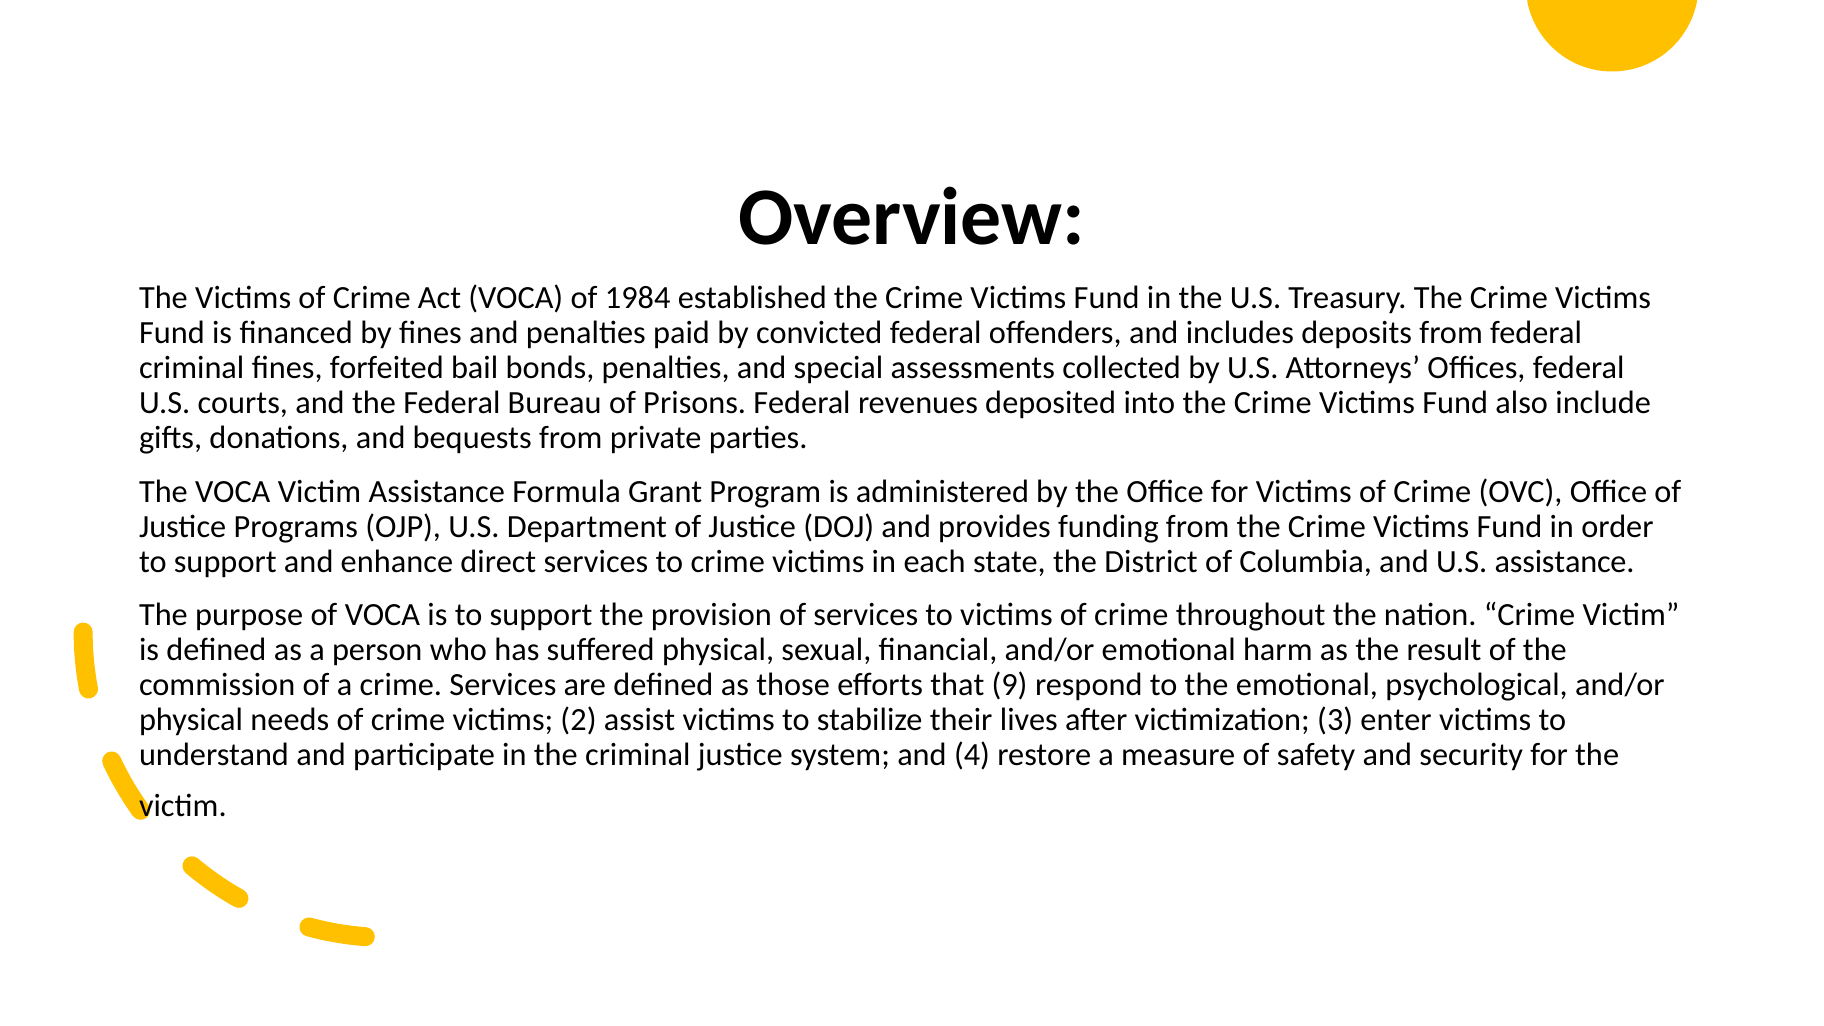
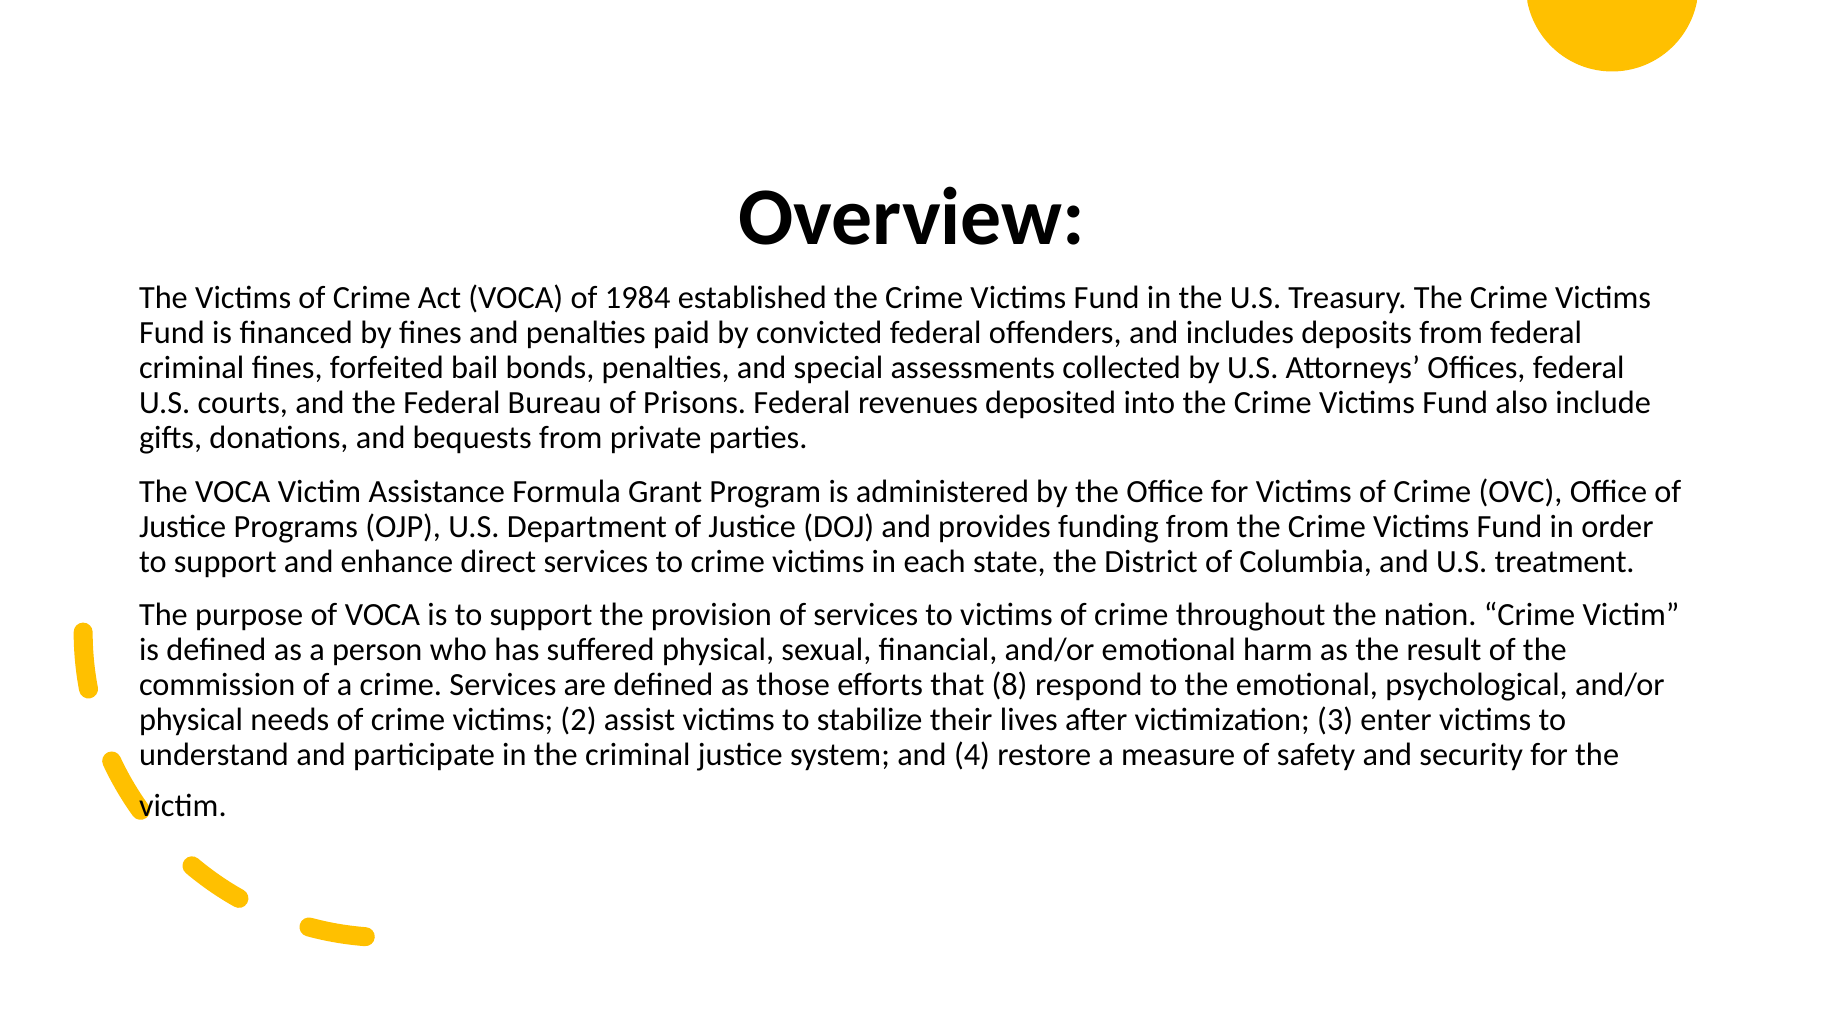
U.S assistance: assistance -> treatment (1565, 561)
9: 9 -> 8 (1010, 685)
